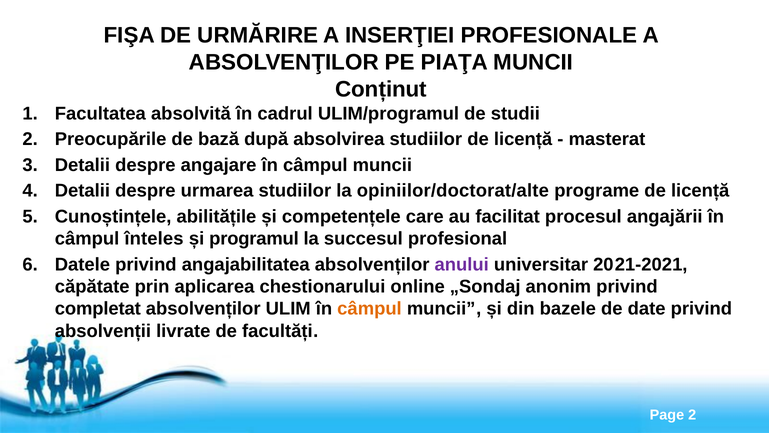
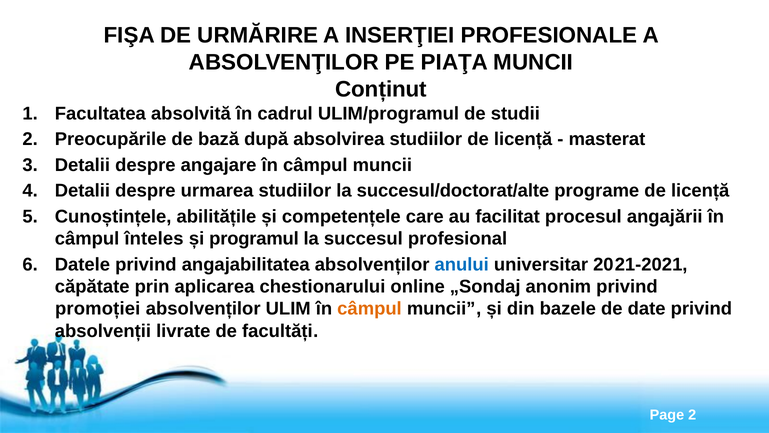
opiniilor/doctorat/alte: opiniilor/doctorat/alte -> succesul/doctorat/alte (453, 191)
anului colour: purple -> blue (462, 264)
completat: completat -> promoției (98, 309)
